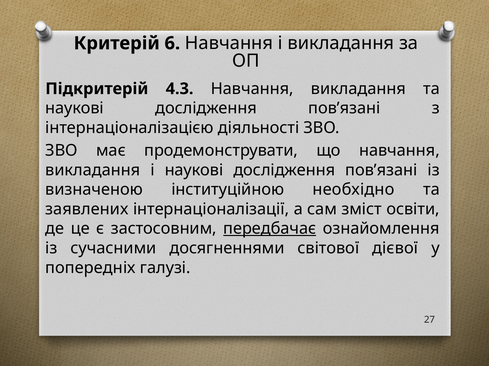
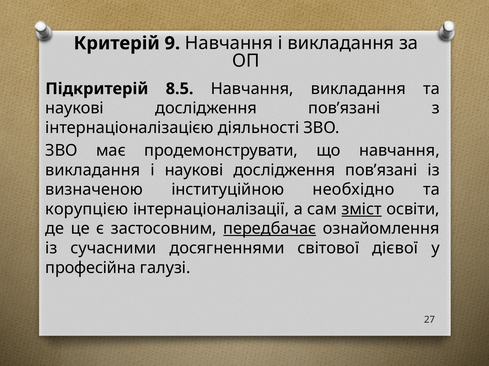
6: 6 -> 9 (172, 43)
4.3: 4.3 -> 8.5 (180, 89)
заявлених: заявлених -> корупцією (87, 210)
зміст underline: none -> present (362, 210)
попередніх: попередніх -> професійна (91, 268)
